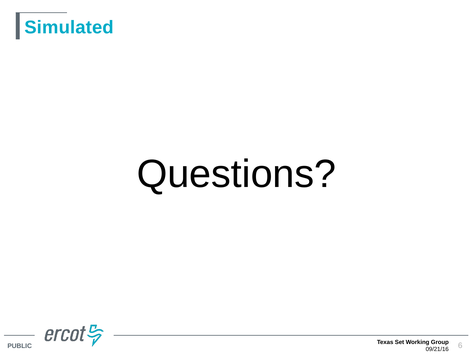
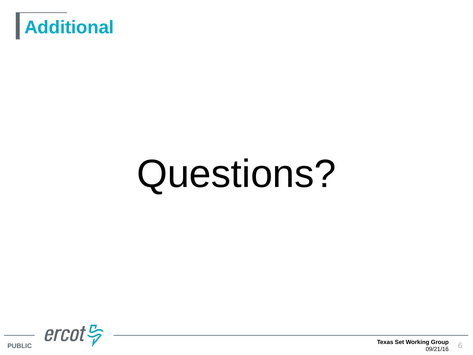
Simulated: Simulated -> Additional (69, 27)
